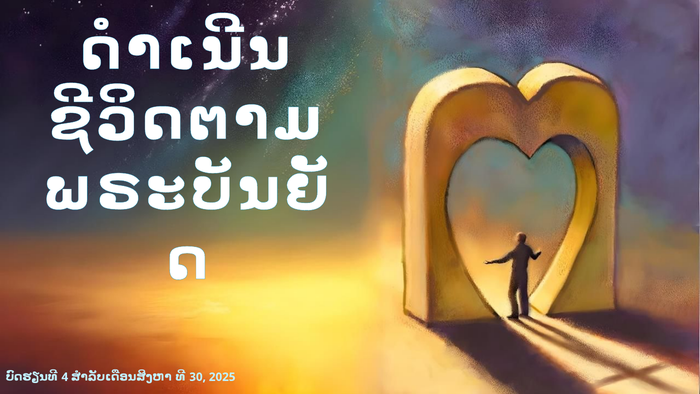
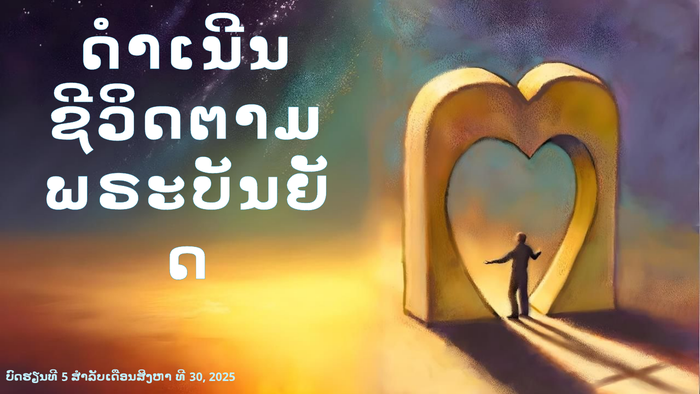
4: 4 -> 5 (65, 377)
